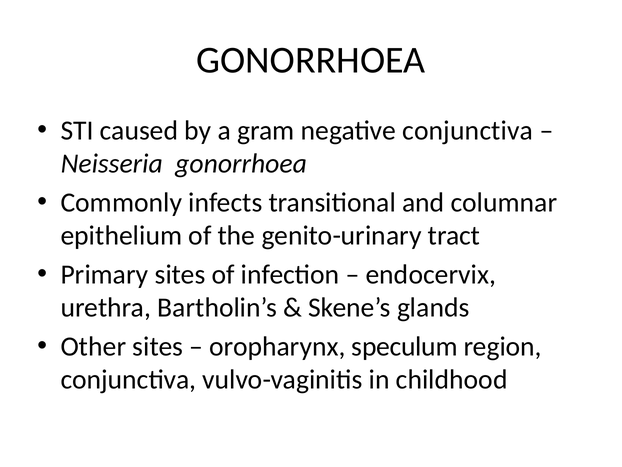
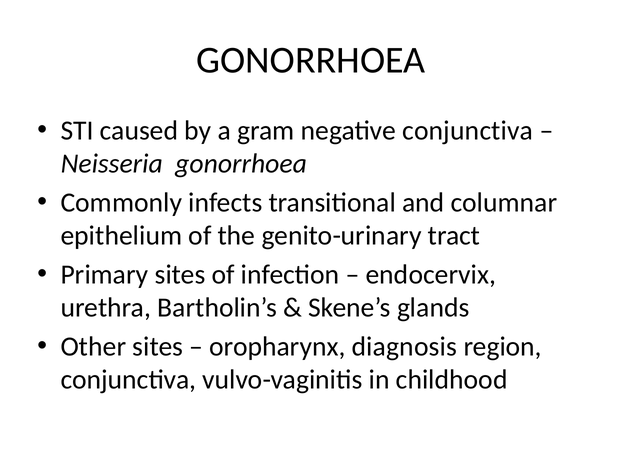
speculum: speculum -> diagnosis (404, 346)
